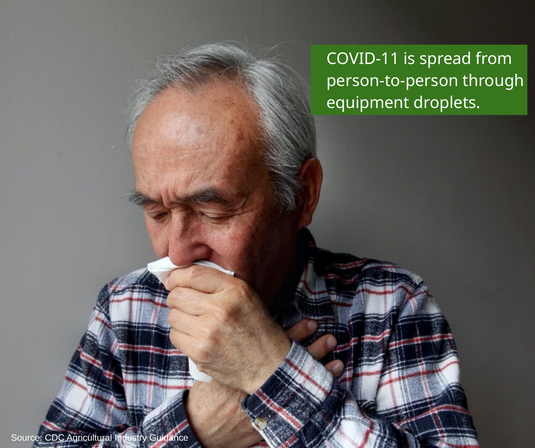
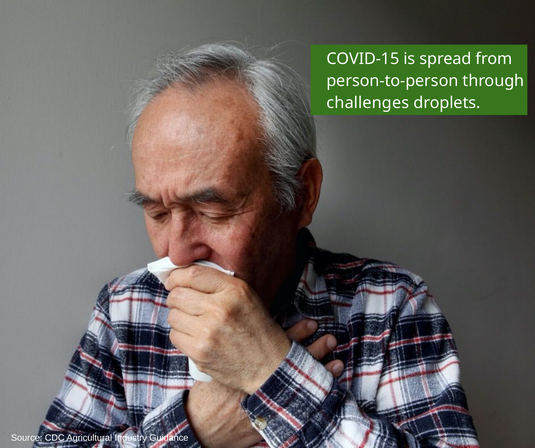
COVID-11: COVID-11 -> COVID-15 (363, 59)
equipment: equipment -> challenges (368, 103)
